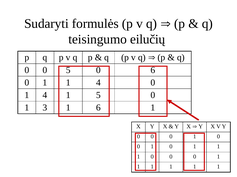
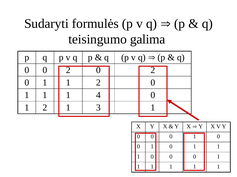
eilučių: eilučių -> galima (148, 39)
0 0 5: 5 -> 2 (68, 70)
6: 6 -> 2 (153, 70)
1 1 4: 4 -> 2 (98, 83)
4: 4 -> 1 (45, 95)
1 5: 5 -> 4 (98, 95)
3: 3 -> 2 (45, 108)
1 6: 6 -> 3 (98, 108)
